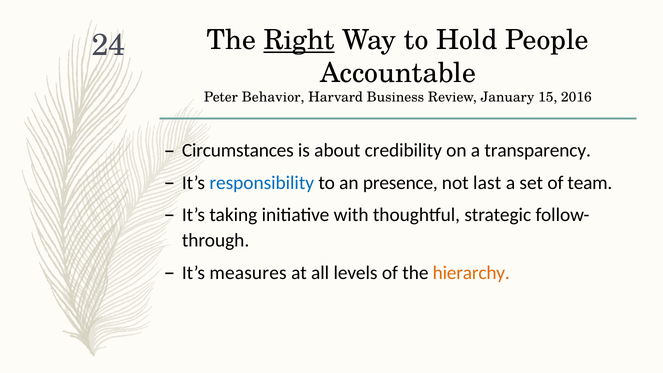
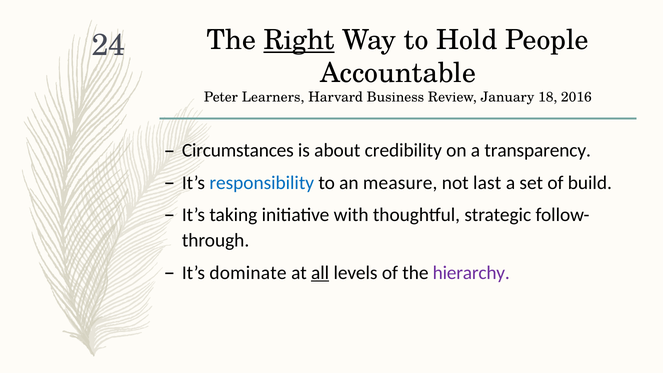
Behavior: Behavior -> Learners (273, 97)
15: 15 -> 18 (548, 97)
presence: presence -> measure (400, 183)
team: team -> build (590, 183)
measures: measures -> dominate (248, 273)
all underline: none -> present (320, 273)
hierarchy colour: orange -> purple (471, 273)
